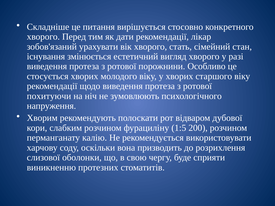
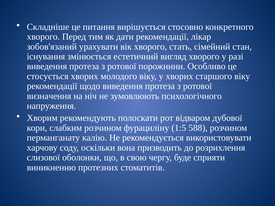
похитуючи: похитуючи -> визначення (49, 96)
200: 200 -> 588 (198, 128)
